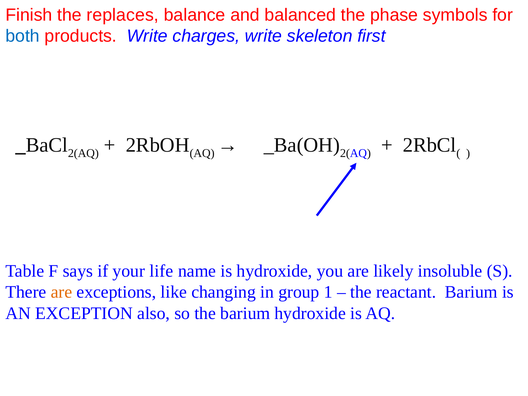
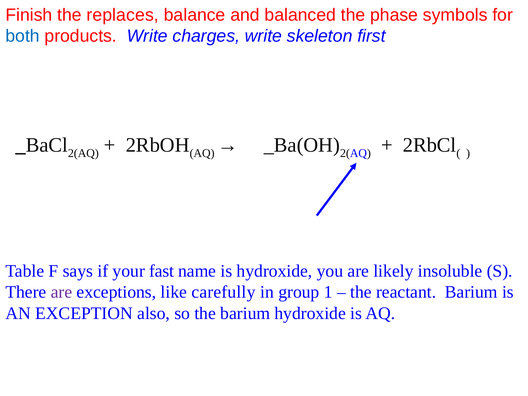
life: life -> fast (162, 271)
are colour: orange -> purple (61, 292)
changing: changing -> carefully (224, 292)
